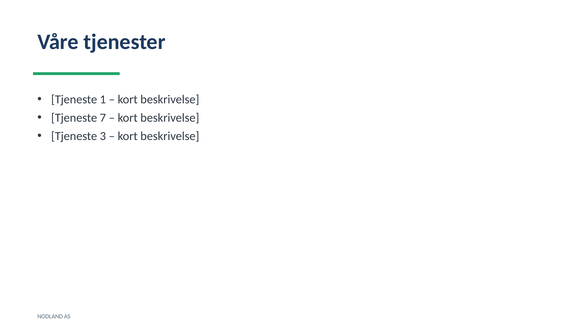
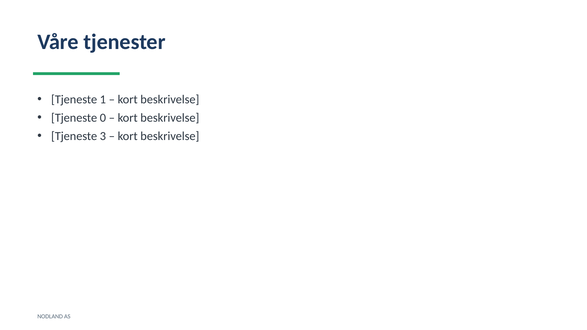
7: 7 -> 0 (103, 118)
